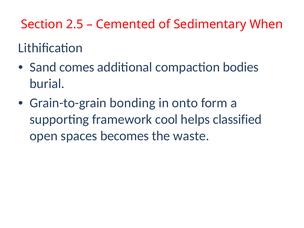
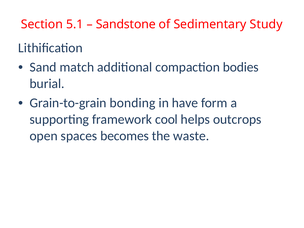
2.5: 2.5 -> 5.1 (75, 24)
Cemented: Cemented -> Sandstone (126, 24)
When: When -> Study (266, 24)
comes: comes -> match (77, 67)
onto: onto -> have (185, 103)
classified: classified -> outcrops (237, 119)
